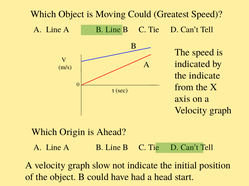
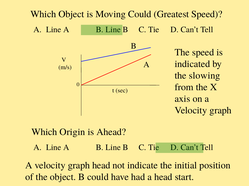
the indicate: indicate -> slowing (205, 76)
graph slow: slow -> head (101, 166)
